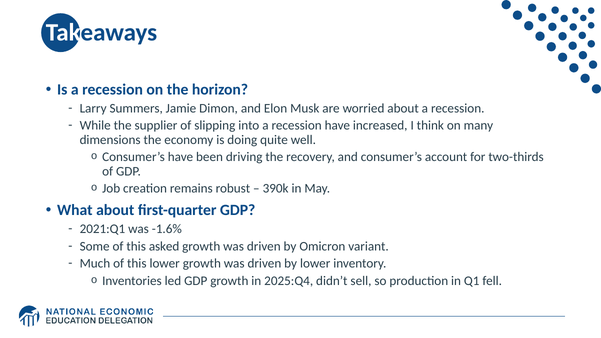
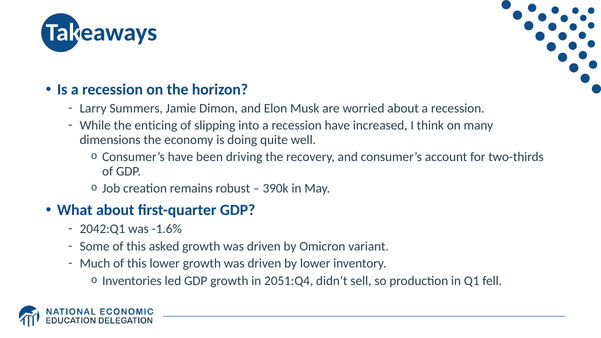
supplier: supplier -> enticing (156, 126)
2021:Q1: 2021:Q1 -> 2042:Q1 (102, 229)
2025:Q4: 2025:Q4 -> 2051:Q4 (289, 281)
